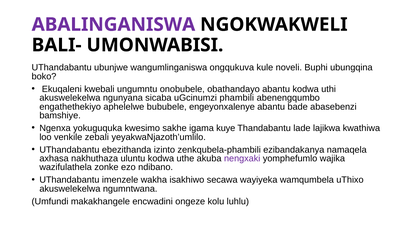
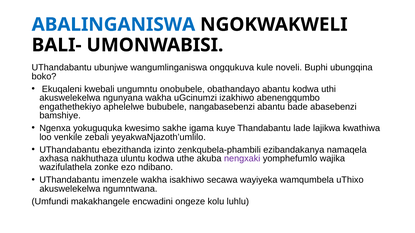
ABALINGANISWA colour: purple -> blue (113, 25)
ngunyana sicaba: sicaba -> wakha (158, 98)
phambili: phambili -> izakhiwo (237, 98)
engeyonxalenye: engeyonxalenye -> nangabasebenzi (222, 107)
